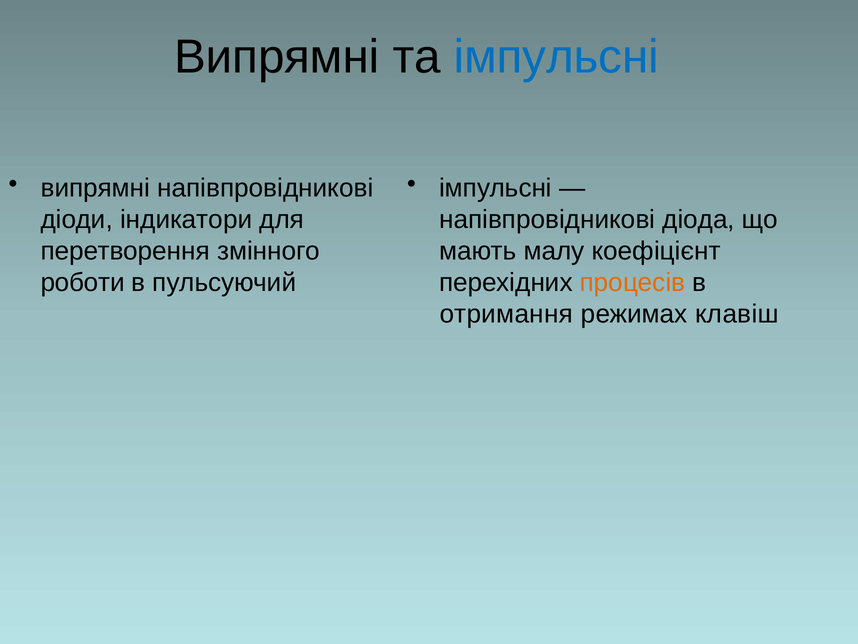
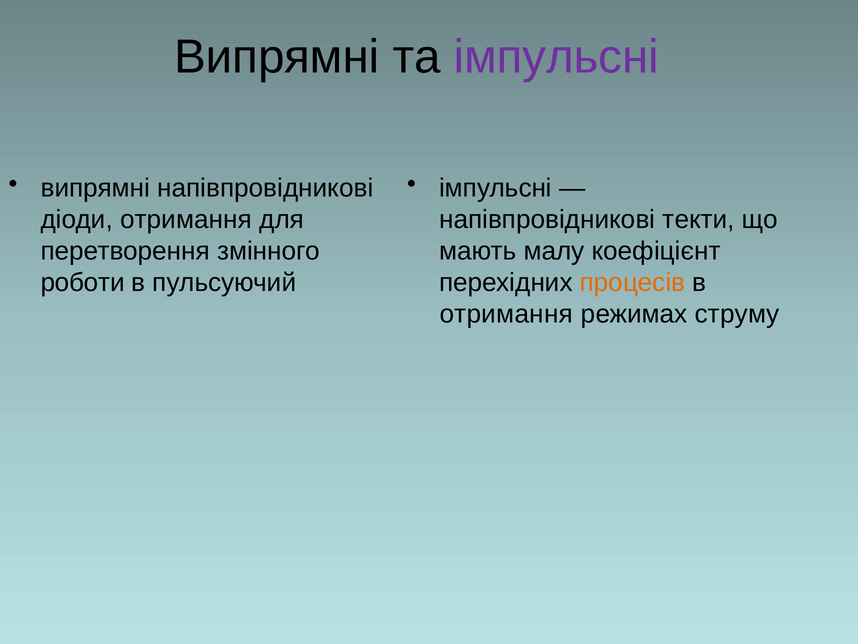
імпульсні colour: blue -> purple (556, 57)
діоди індикатори: індикатори -> отримання (186, 220)
діода: діода -> текти (699, 220)
клавіш: клавіш -> струму (737, 314)
